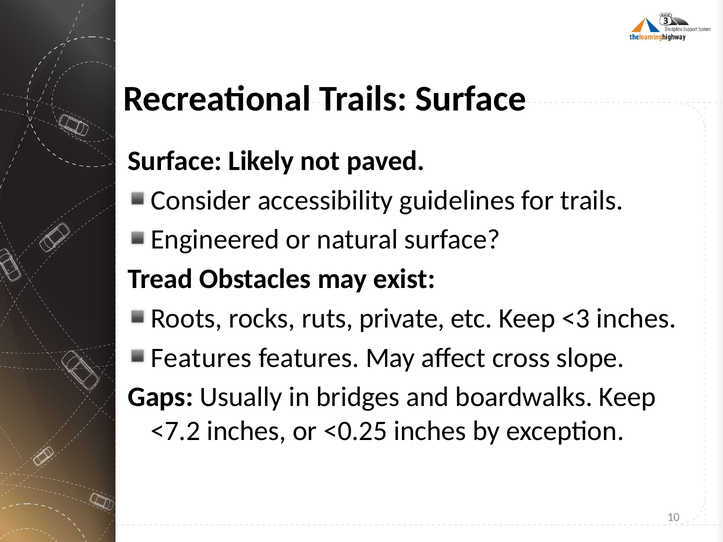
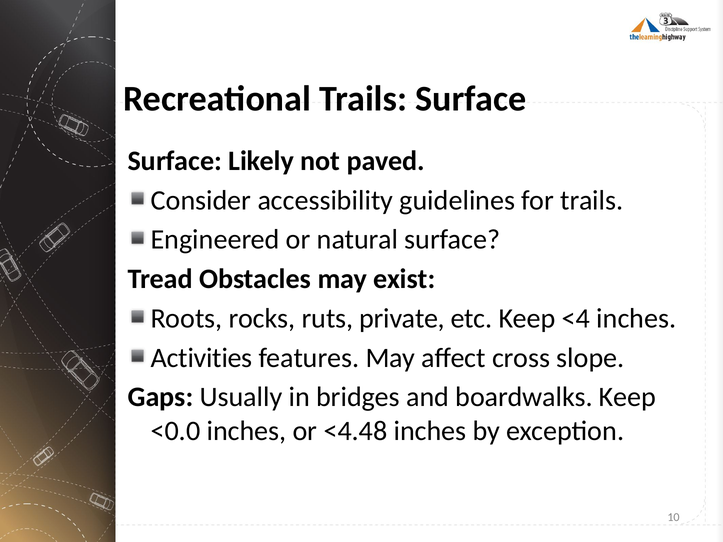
<3: <3 -> <4 (576, 319)
Features: Features -> Activities (202, 358)
<7.2: <7.2 -> <0.0 (176, 431)
<0.25: <0.25 -> <4.48 (355, 431)
